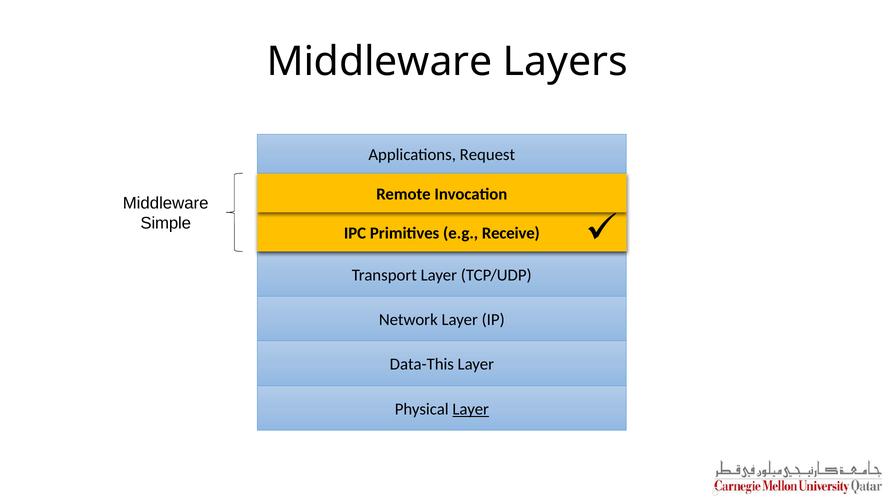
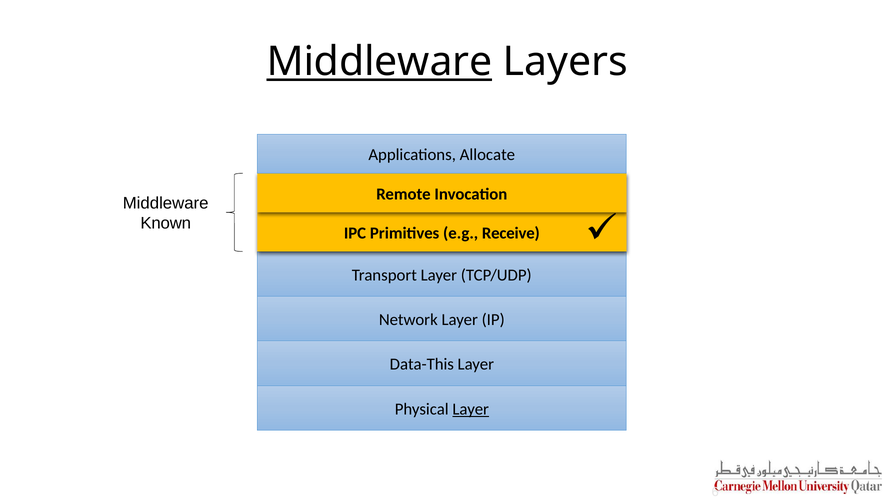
Middleware underline: none -> present (379, 62)
Request: Request -> Allocate (487, 155)
Simple: Simple -> Known (166, 224)
